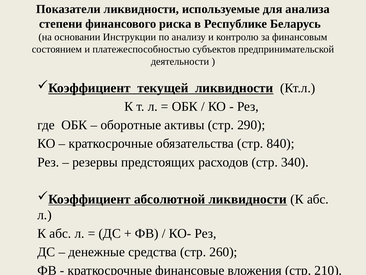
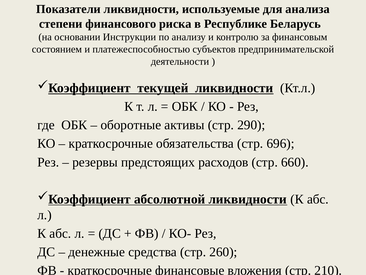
840: 840 -> 696 (281, 143)
340: 340 -> 660 (295, 162)
